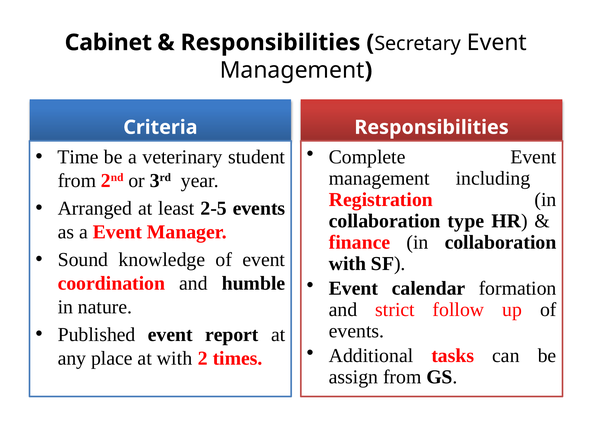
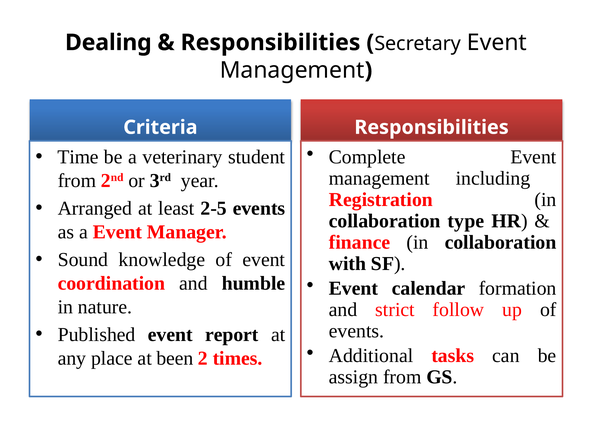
Cabinet: Cabinet -> Dealing (108, 43)
at with: with -> been (175, 358)
